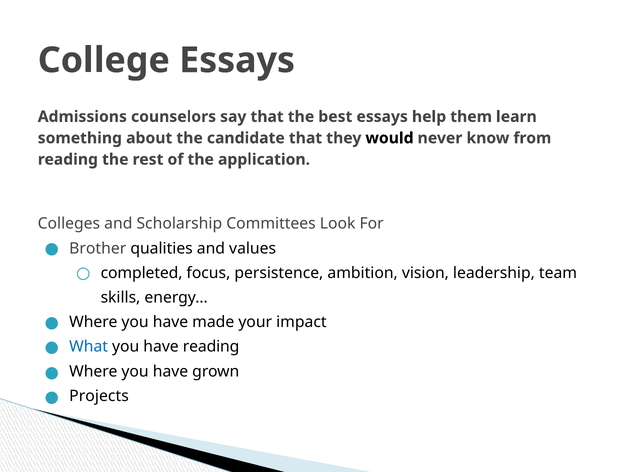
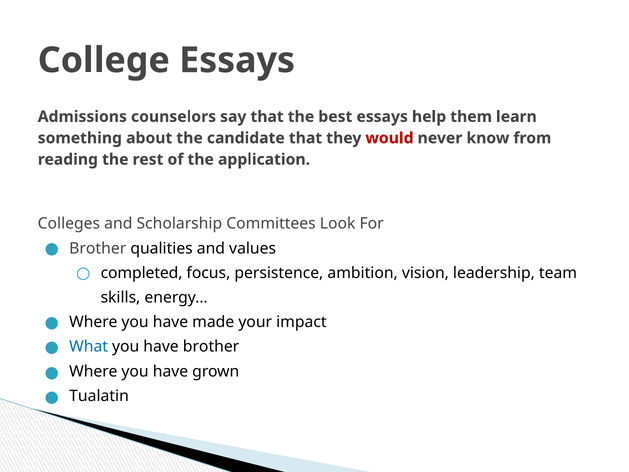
would colour: black -> red (389, 138)
have reading: reading -> brother (211, 347)
Projects: Projects -> Tualatin (99, 396)
